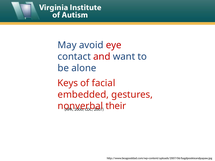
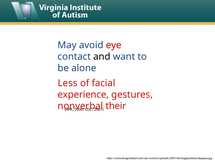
and colour: red -> black (102, 57)
Keys: Keys -> Less (68, 83)
embedded: embedded -> experience (83, 95)
